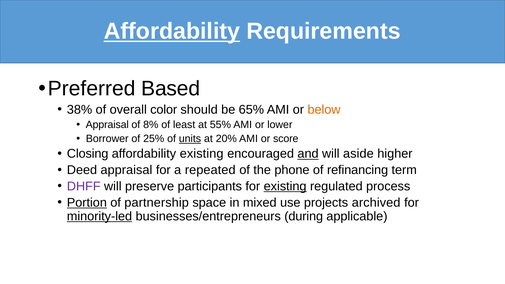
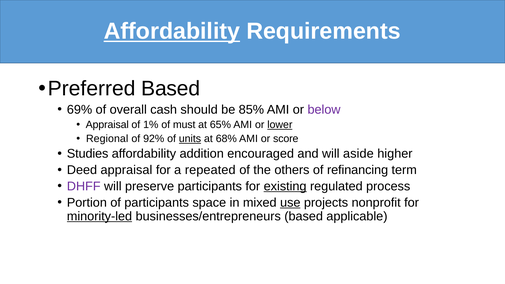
38%: 38% -> 69% (80, 110)
color: color -> cash (164, 110)
65%: 65% -> 85% (251, 110)
below colour: orange -> purple (324, 110)
8%: 8% -> 1% (151, 125)
least: least -> must (184, 125)
55%: 55% -> 65% (220, 125)
lower underline: none -> present (280, 125)
Borrower: Borrower -> Regional (107, 139)
25%: 25% -> 92% (154, 139)
20%: 20% -> 68% (226, 139)
Closing: Closing -> Studies (88, 154)
affordability existing: existing -> addition (202, 154)
and underline: present -> none (308, 154)
phone: phone -> others (292, 170)
Portion underline: present -> none (87, 203)
of partnership: partnership -> participants (157, 203)
use underline: none -> present (290, 203)
archived: archived -> nonprofit (376, 203)
businesses/entrepreneurs during: during -> based (304, 216)
